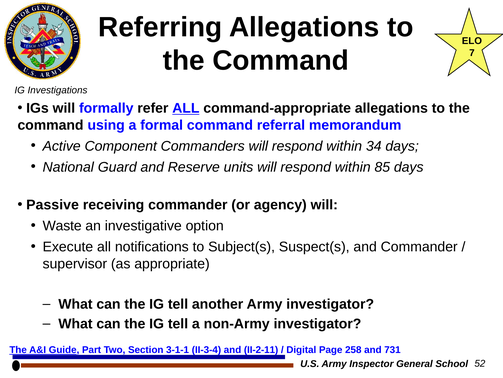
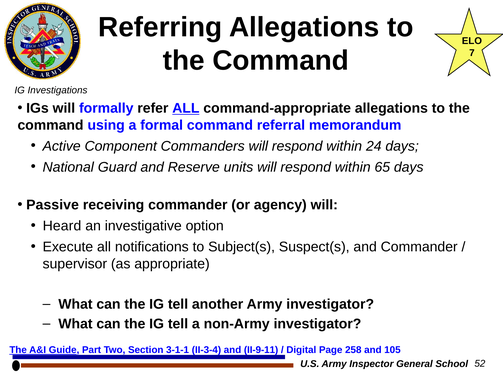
34: 34 -> 24 (374, 146)
85: 85 -> 65 (382, 167)
Waste: Waste -> Heard (62, 225)
II-2-11: II-2-11 -> II-9-11 (261, 349)
731: 731 -> 105 (392, 349)
